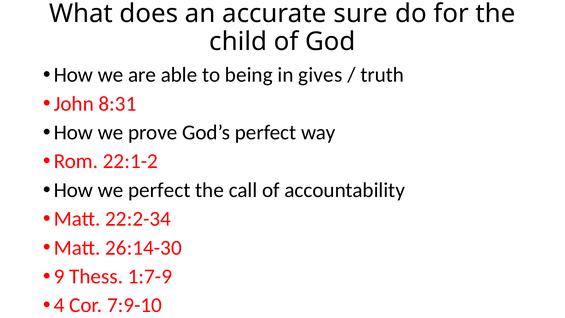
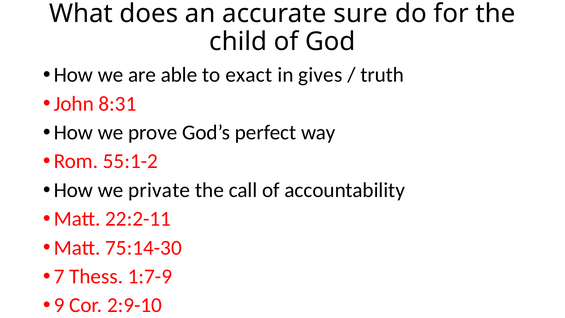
being: being -> exact (249, 75)
22:1-2: 22:1-2 -> 55:1-2 (130, 161)
we perfect: perfect -> private (159, 190)
22:2-34: 22:2-34 -> 22:2-11 (138, 219)
26:14-30: 26:14-30 -> 75:14-30 (144, 248)
9: 9 -> 7 (59, 276)
4: 4 -> 9 (59, 305)
7:9-10: 7:9-10 -> 2:9-10 (135, 305)
